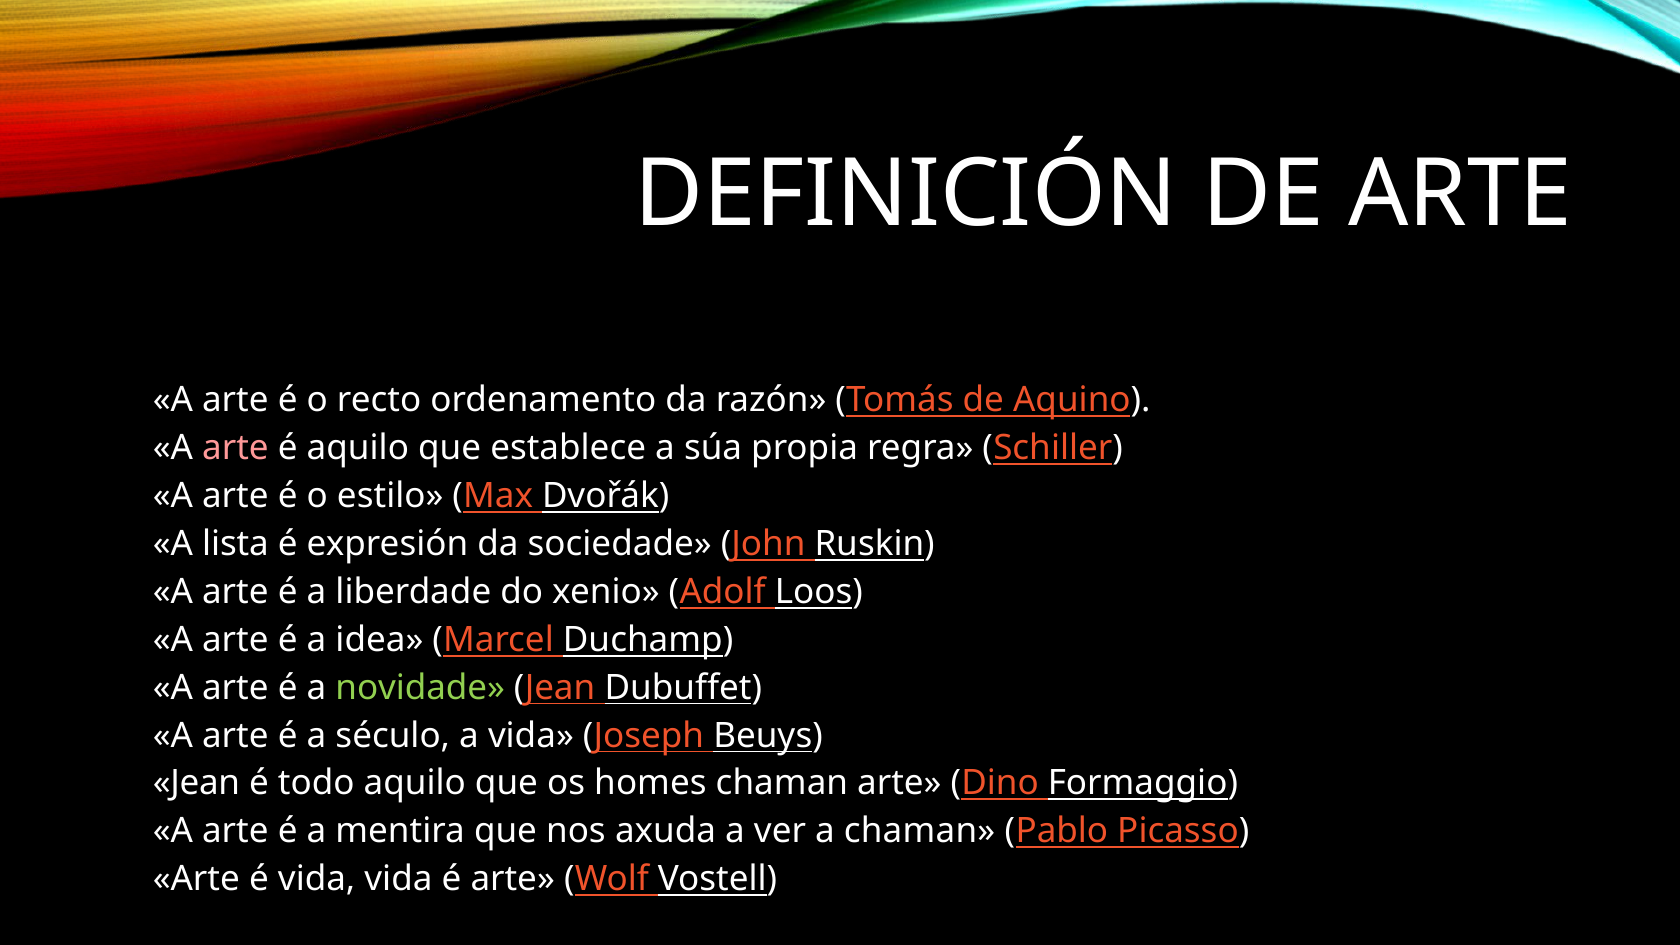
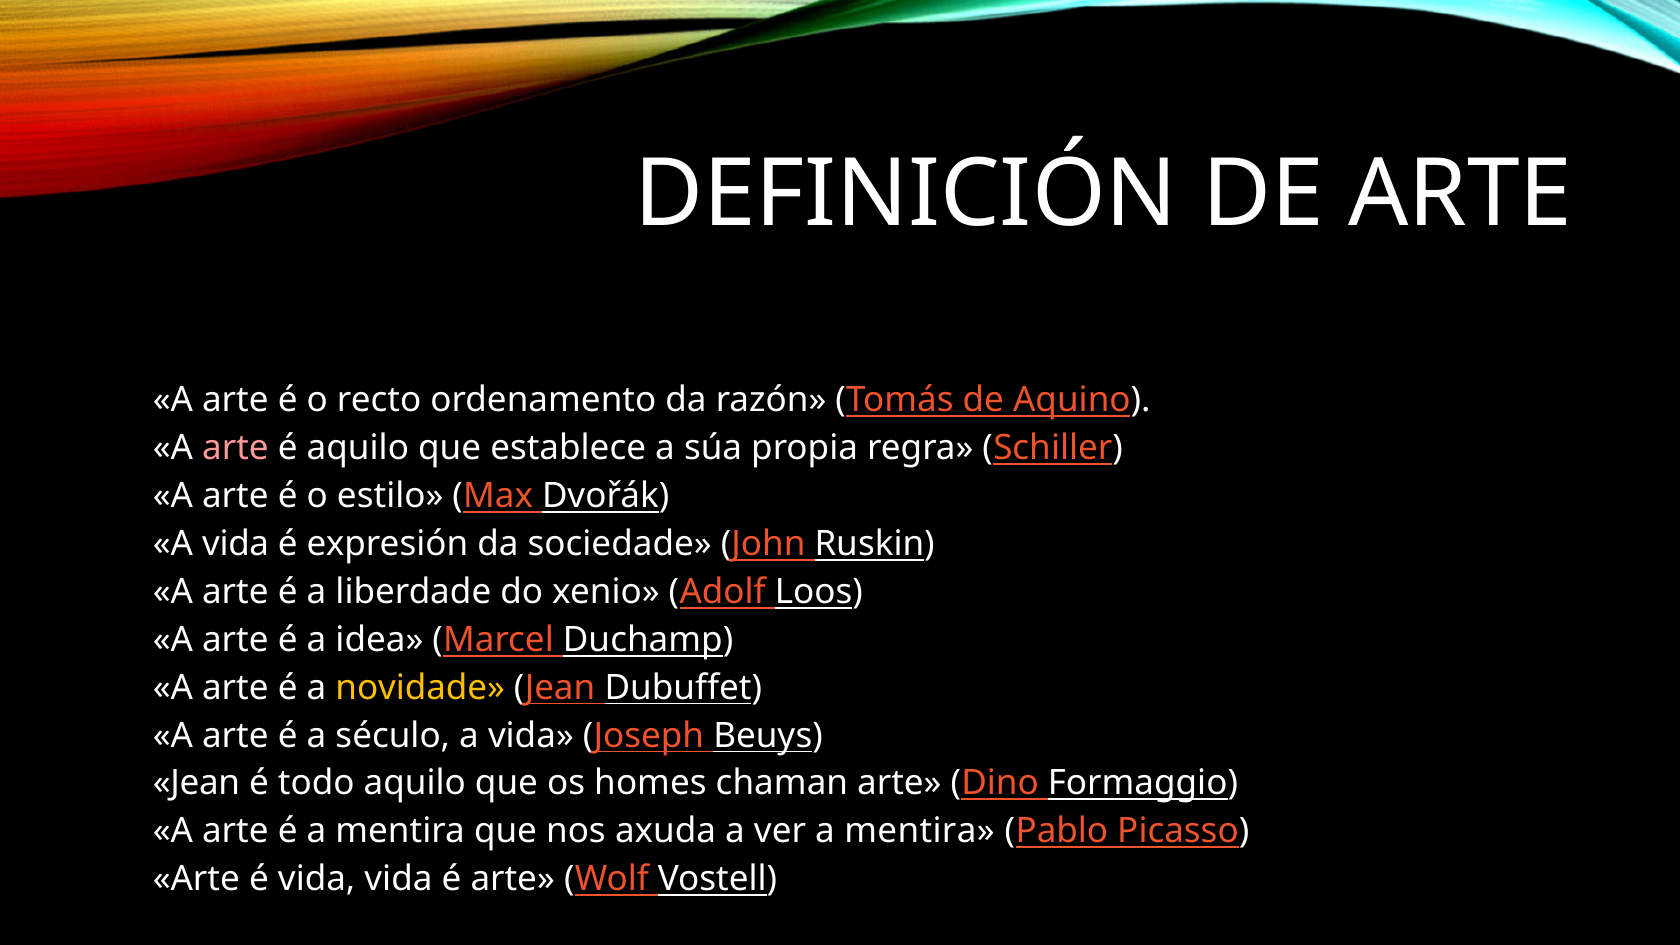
lista: lista -> vida (236, 544)
novidade colour: light green -> yellow (420, 688)
ver a chaman: chaman -> mentira (919, 831)
